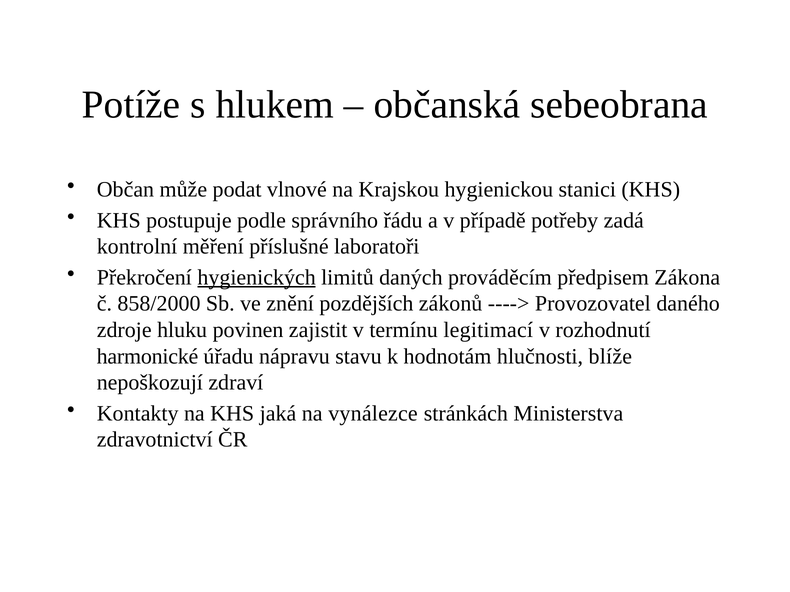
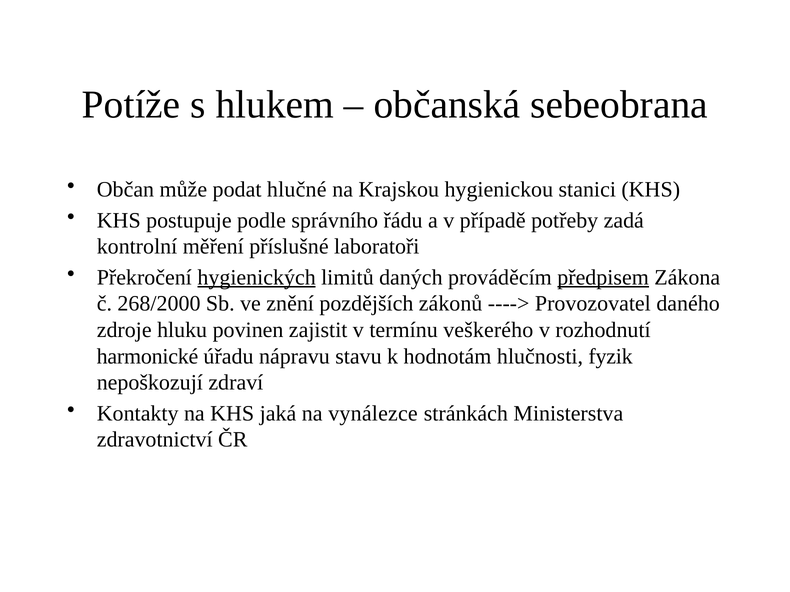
vlnové: vlnové -> hlučné (297, 190)
předpisem underline: none -> present (603, 278)
858/2000: 858/2000 -> 268/2000 (159, 304)
legitimací: legitimací -> veškerého (488, 330)
blíže: blíže -> fyzik (611, 357)
